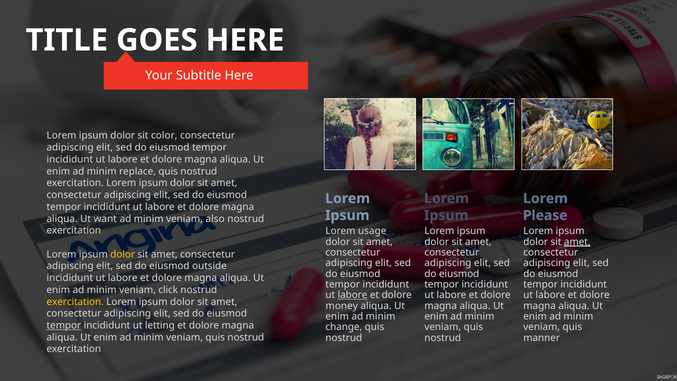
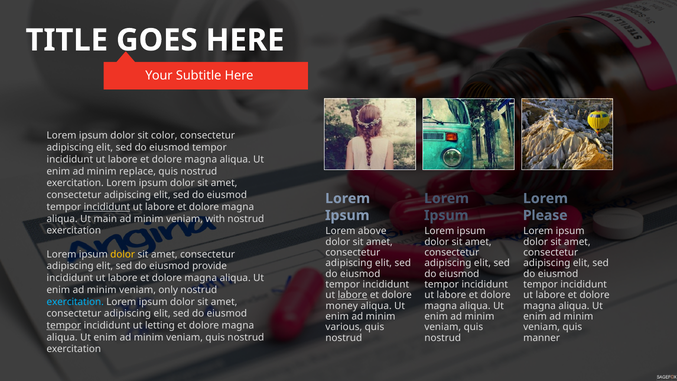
incididunt underline: none -> present (107, 207)
want: want -> main (105, 219)
also: also -> with (215, 219)
usage: usage -> above (372, 231)
amet underline: present -> none (577, 242)
outside: outside -> provide (209, 266)
click: click -> only (168, 290)
exercitation colour: yellow -> light blue (75, 302)
change: change -> various (344, 327)
